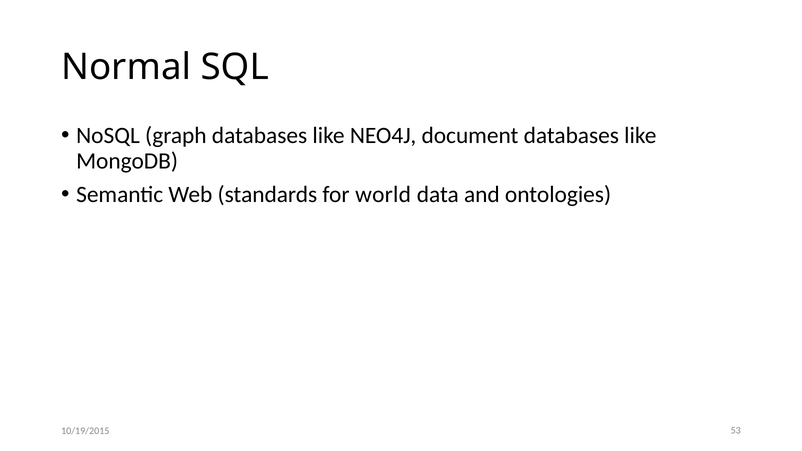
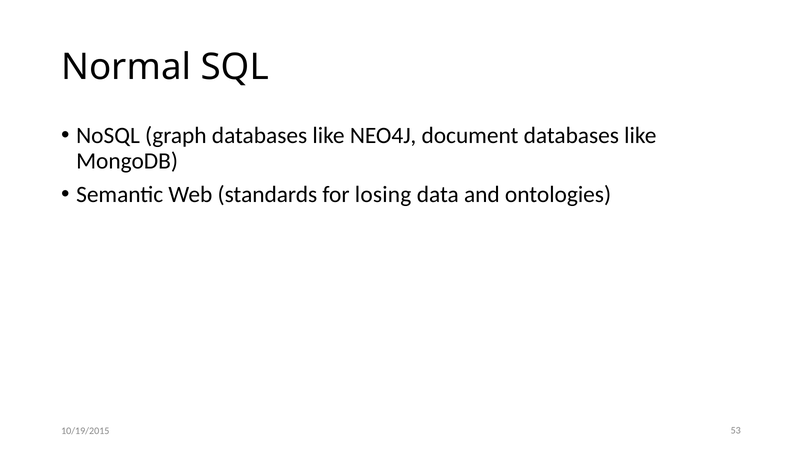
world: world -> losing (383, 194)
